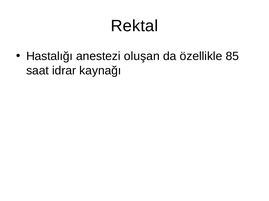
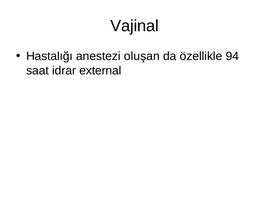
Rektal: Rektal -> Vajinal (135, 26)
85: 85 -> 94 (232, 56)
kaynağı: kaynağı -> external (100, 71)
